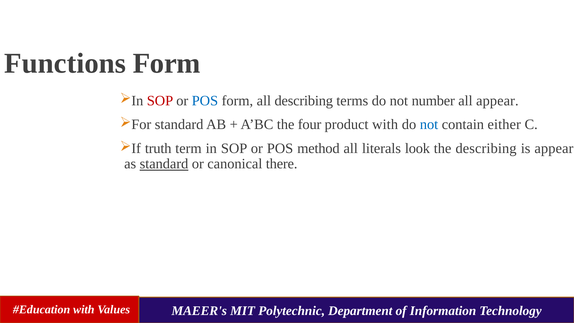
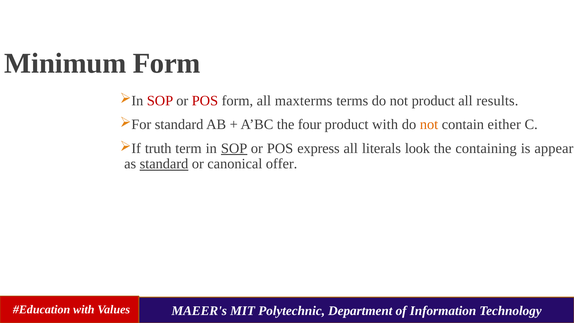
Functions: Functions -> Minimum (65, 63)
POS colour: blue -> red (205, 101)
all describing: describing -> maxterms (304, 101)
not number: number -> product (433, 101)
all appear: appear -> results (497, 101)
not colour: blue -> orange (429, 124)
SOP underline: none -> present (234, 148)
method: method -> express (318, 148)
the describing: describing -> containing (486, 148)
there: there -> offer (282, 164)
